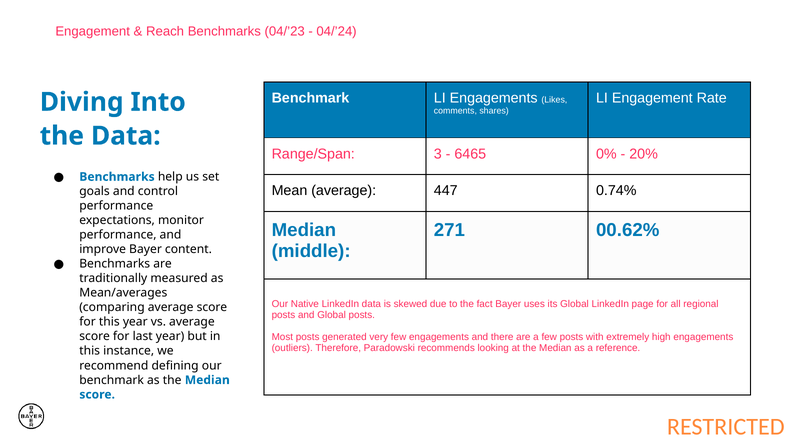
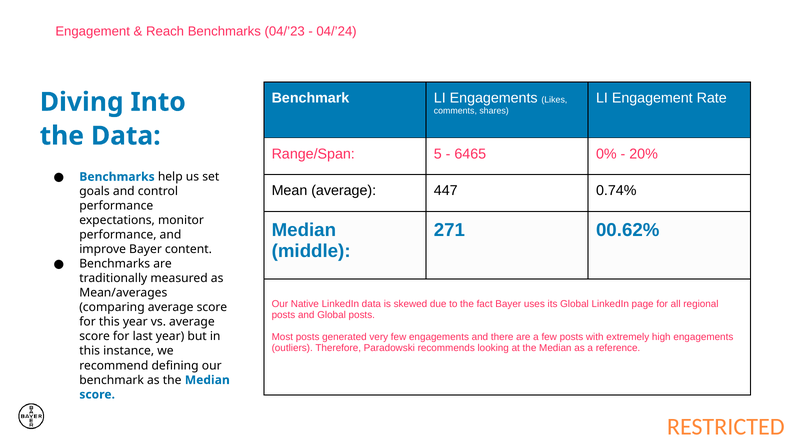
3: 3 -> 5 (438, 154)
